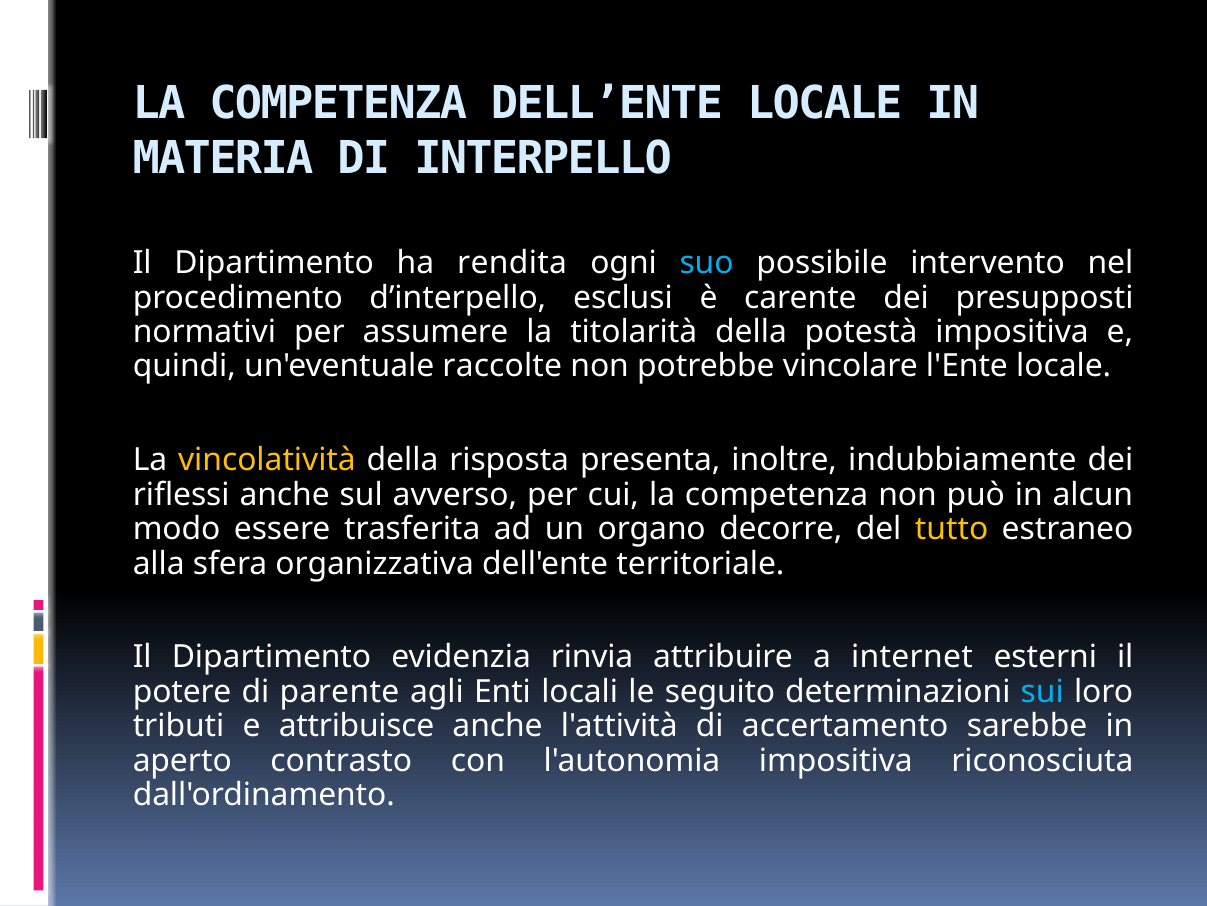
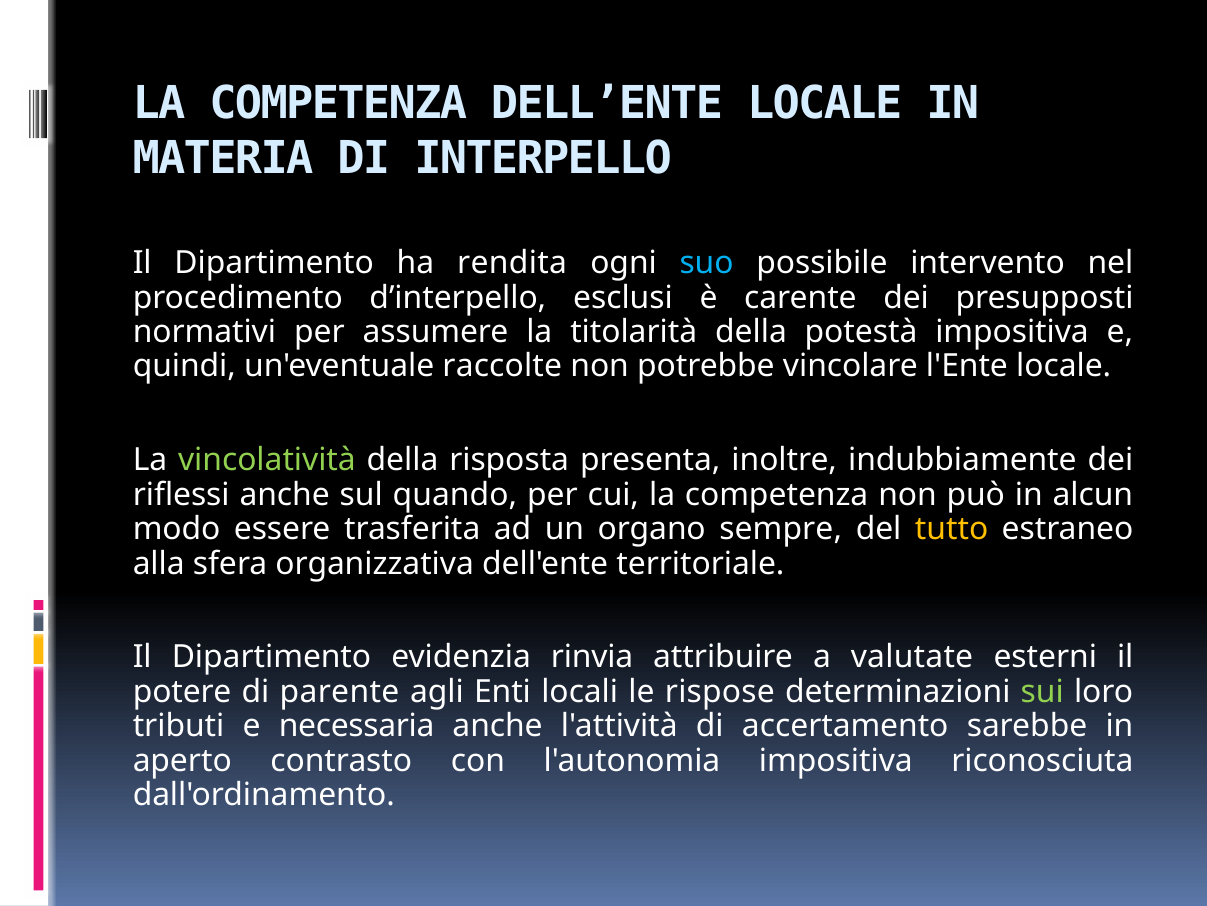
vincolatività colour: yellow -> light green (267, 460)
avverso: avverso -> quando (455, 494)
decorre: decorre -> sempre (781, 529)
internet: internet -> valutate (912, 657)
seguito: seguito -> rispose (720, 691)
sui colour: light blue -> light green (1042, 691)
attribuisce: attribuisce -> necessaria (357, 726)
